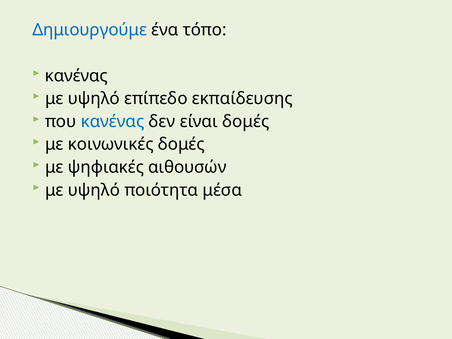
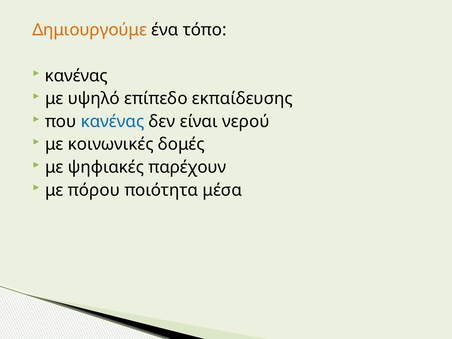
Δημιουργούμε colour: blue -> orange (90, 30)
είναι δομές: δομές -> νερού (246, 121)
αιθουσών: αιθουσών -> παρέχουν (187, 167)
υψηλό: υψηλό -> πόρου (94, 190)
